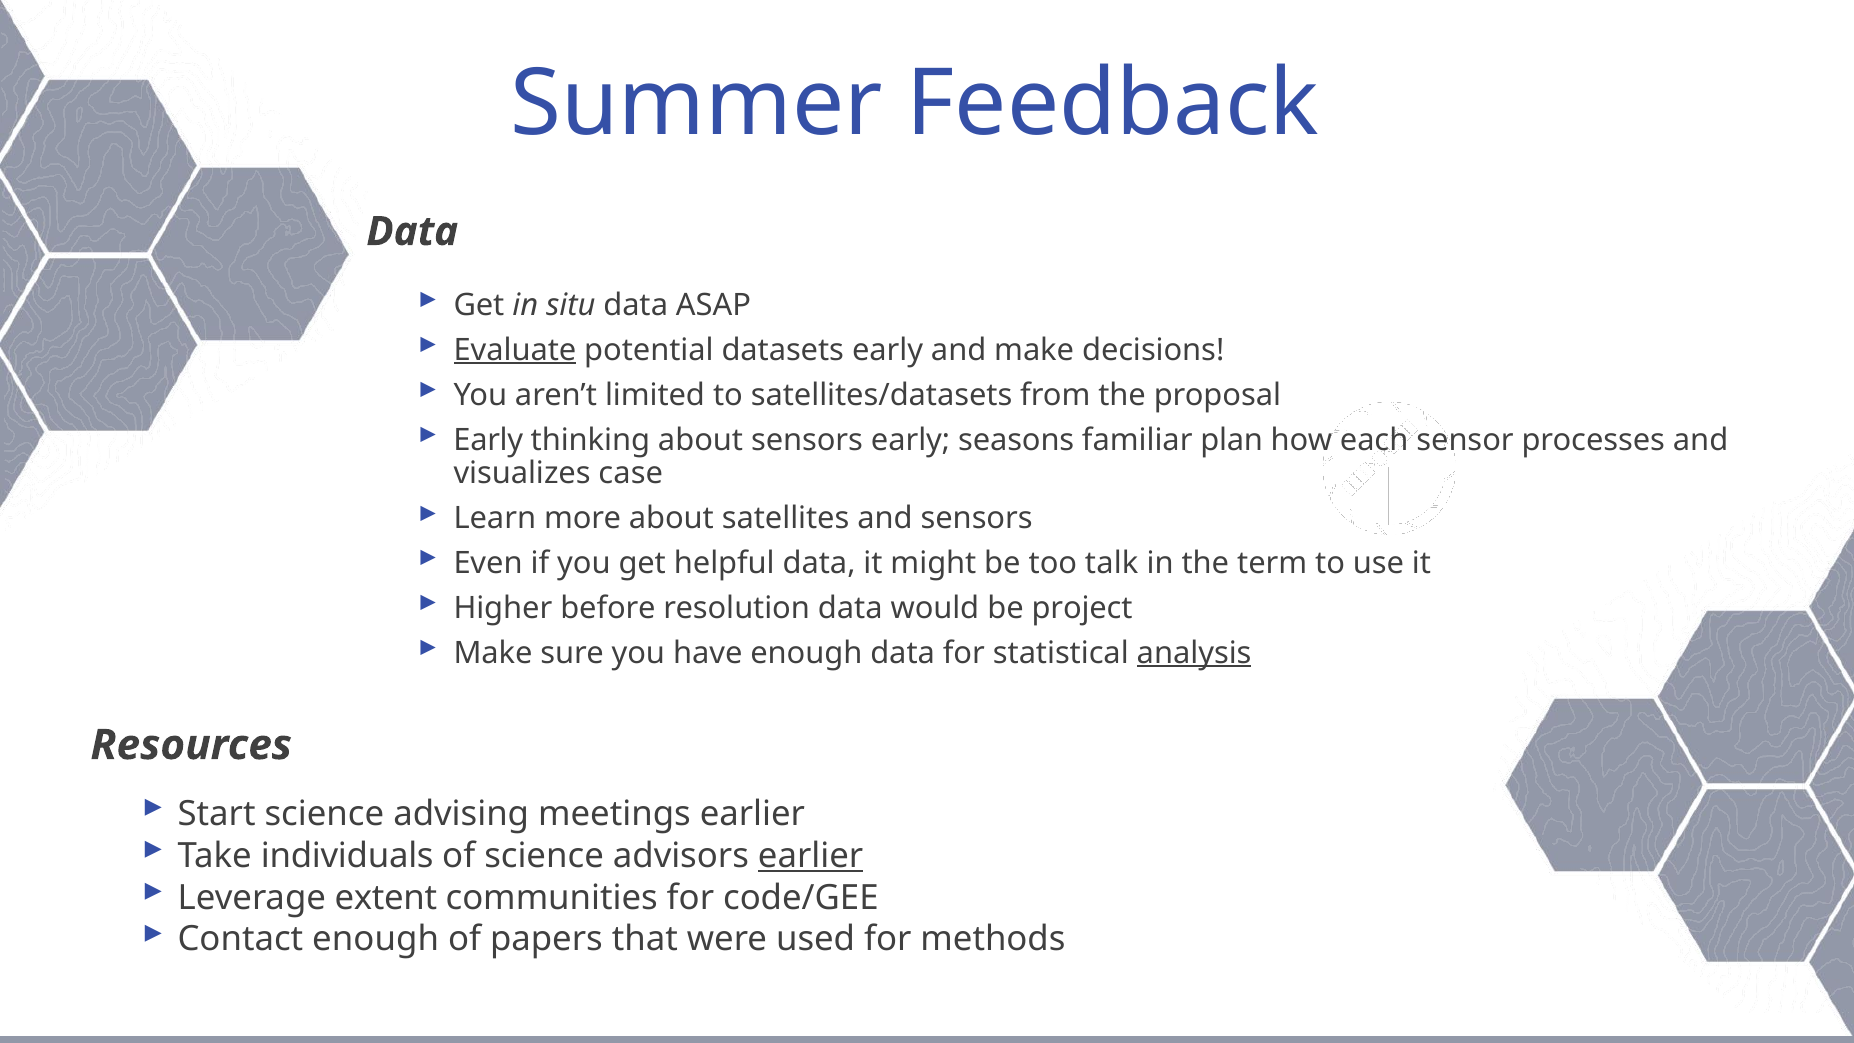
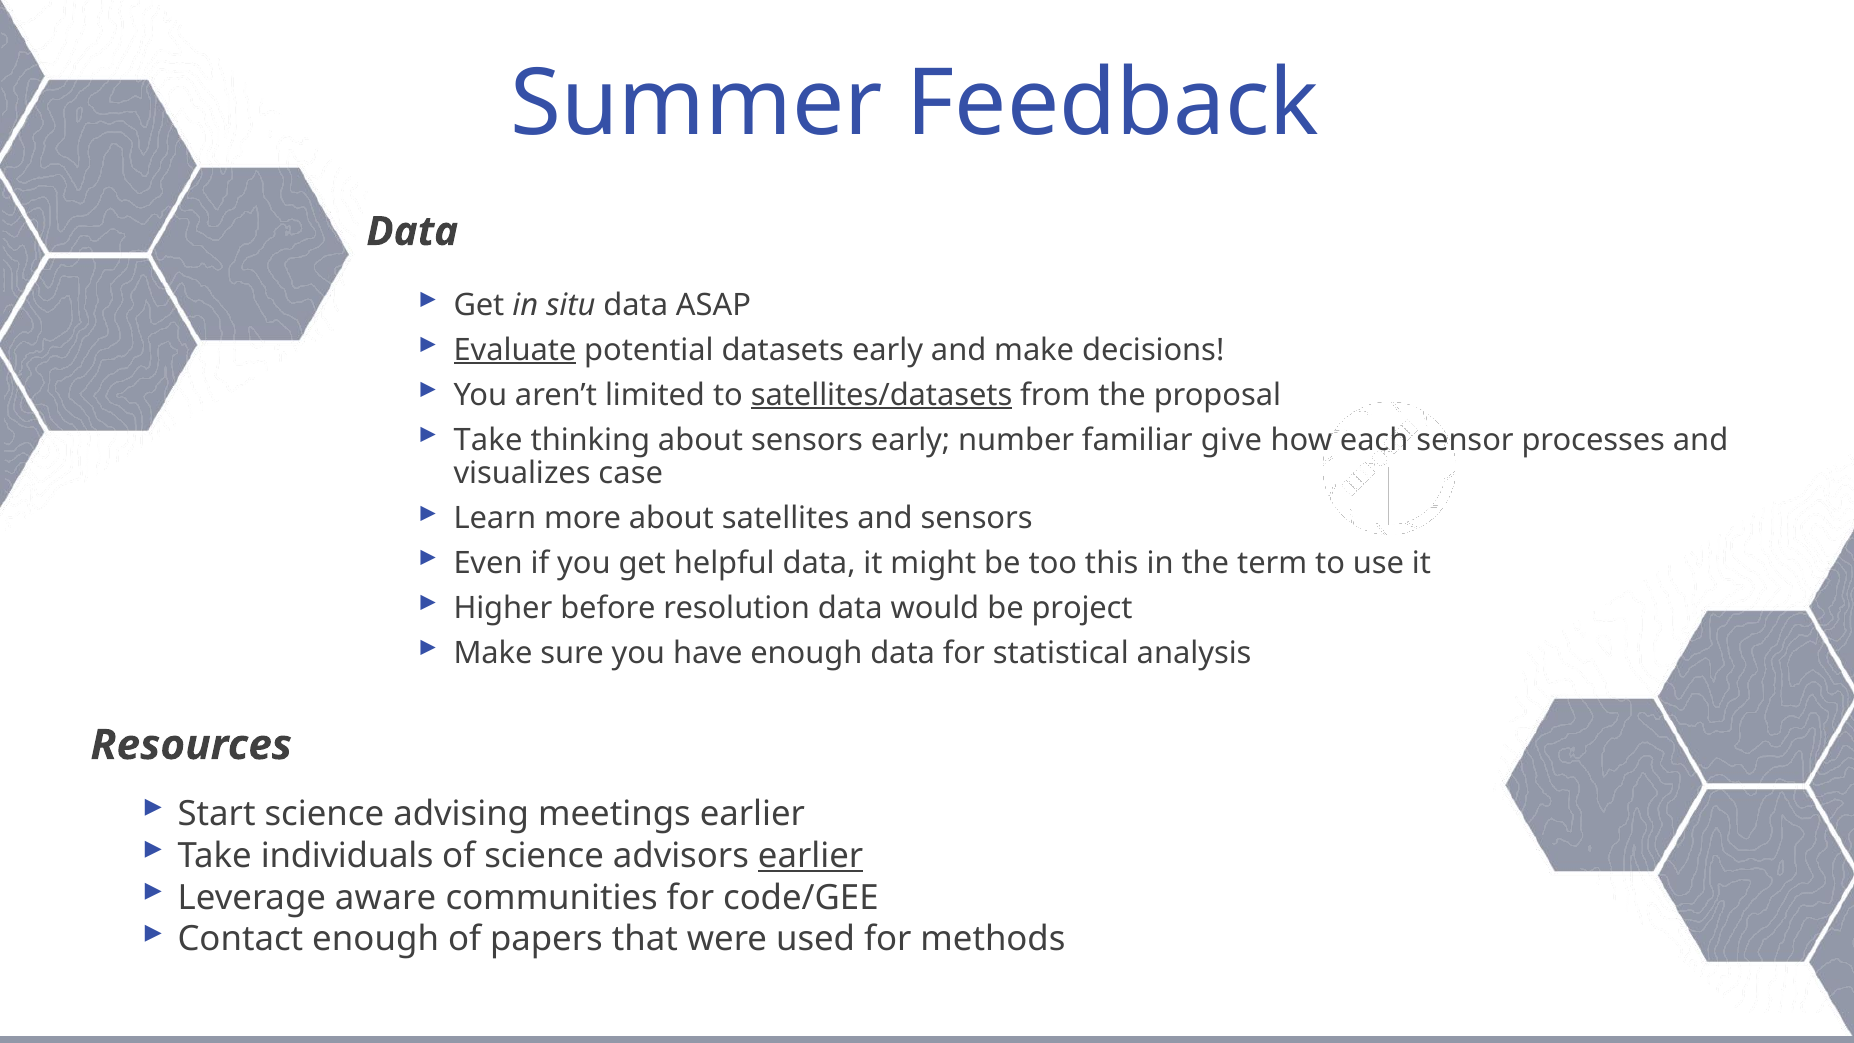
satellites/datasets underline: none -> present (882, 395)
Early: Early -> Take (488, 440)
seasons: seasons -> number (1016, 440)
plan: plan -> give (1231, 440)
talk: talk -> this (1112, 563)
analysis underline: present -> none (1194, 653)
extent: extent -> aware (386, 897)
